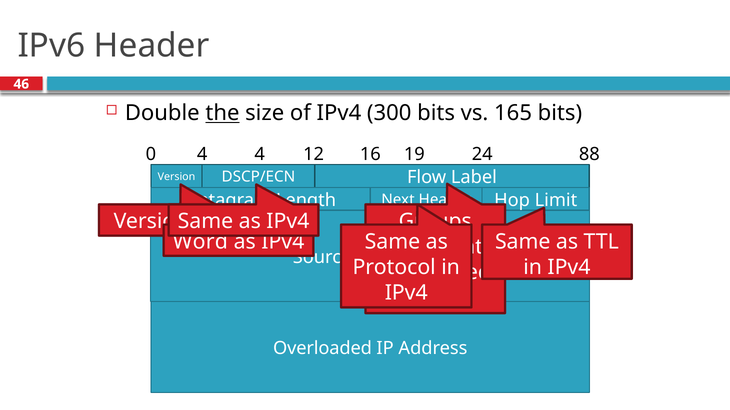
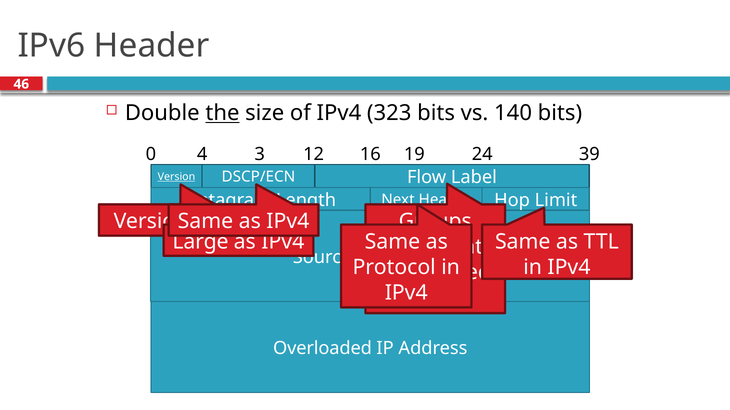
300: 300 -> 323 (389, 113)
165: 165 -> 140 (513, 113)
0 4: 4 -> 3 (260, 155)
88: 88 -> 39 (589, 155)
Version underline: none -> present (176, 177)
Word: Word -> Large (201, 242)
